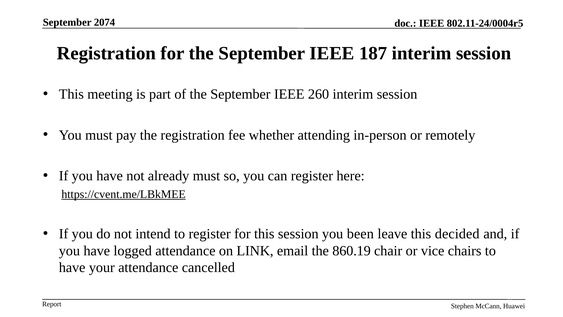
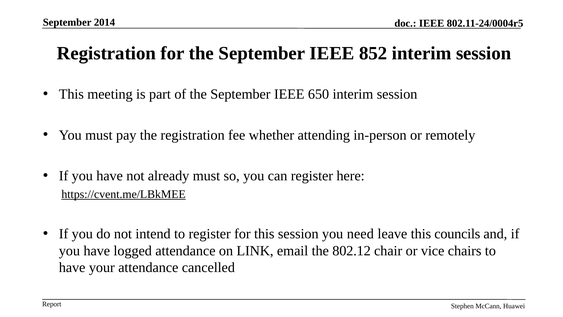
2074: 2074 -> 2014 (104, 22)
187: 187 -> 852 (373, 53)
260: 260 -> 650 (319, 94)
been: been -> need (360, 234)
decided: decided -> councils (457, 234)
860.19: 860.19 -> 802.12 (352, 250)
